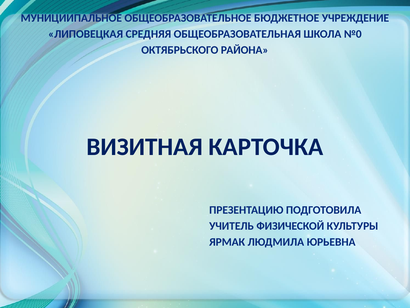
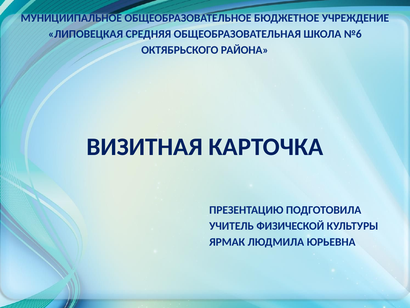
№0: №0 -> №6 (353, 34)
